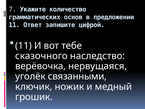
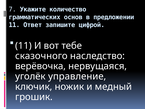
связанными: связанными -> управление (77, 76)
